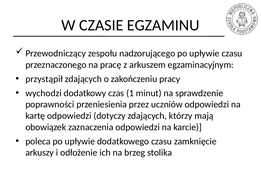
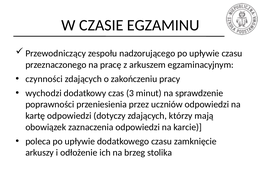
przystąpił: przystąpił -> czynności (44, 79)
1: 1 -> 3 (130, 93)
